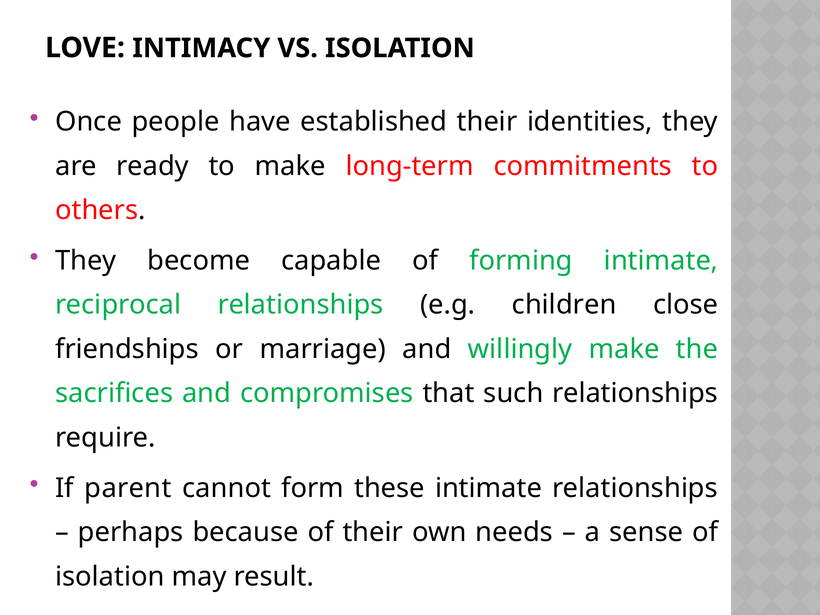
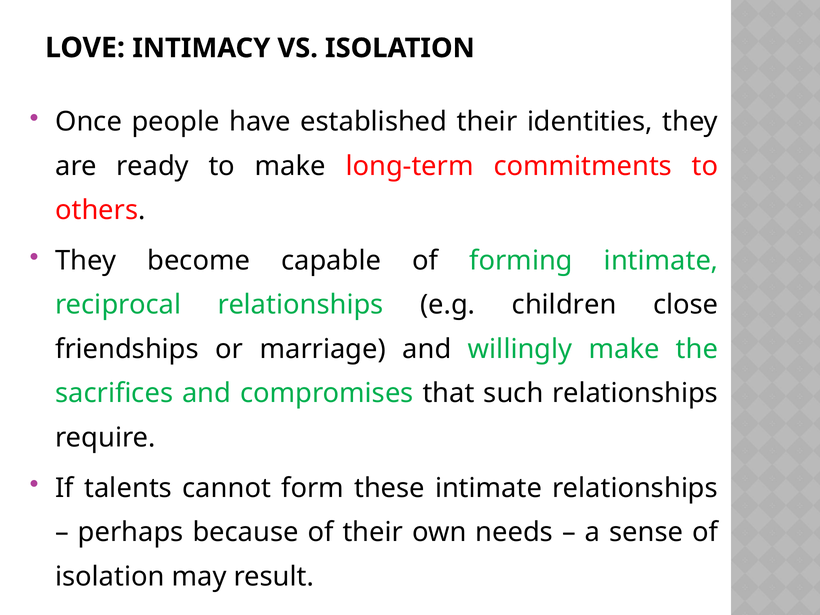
parent: parent -> talents (128, 488)
